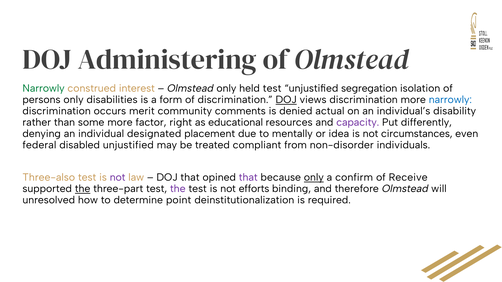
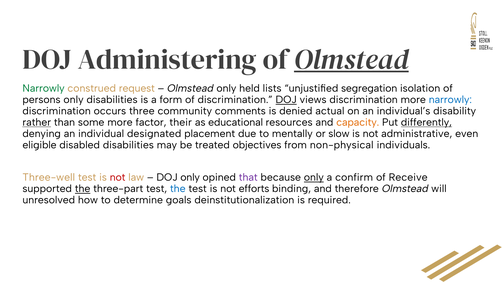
Olmstead underline: none -> present (351, 60)
interest: interest -> request (137, 89)
held test: test -> lists (272, 89)
merit: merit -> three (142, 111)
rather underline: none -> present (37, 122)
right: right -> their (181, 122)
capacity colour: purple -> orange (358, 122)
differently underline: none -> present (426, 122)
idea: idea -> slow (339, 134)
circumstances: circumstances -> administrative (417, 134)
federal: federal -> eligible (40, 145)
disabled unjustified: unjustified -> disabilities (128, 145)
compliant: compliant -> objectives (257, 145)
non-disorder: non-disorder -> non-physical (342, 145)
Three-also: Three-also -> Three-well (49, 178)
not colour: purple -> red (118, 178)
DOJ that: that -> only (190, 178)
the colour: purple -> blue (178, 189)
point: point -> goals (179, 200)
